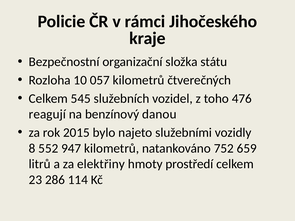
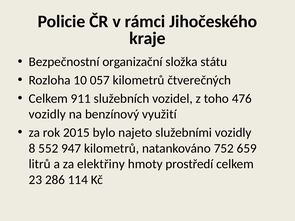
545: 545 -> 911 (81, 99)
reagují: reagují -> vozidly (47, 114)
danou: danou -> využití (159, 114)
